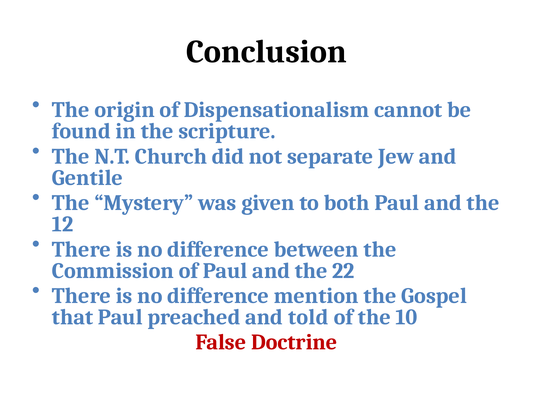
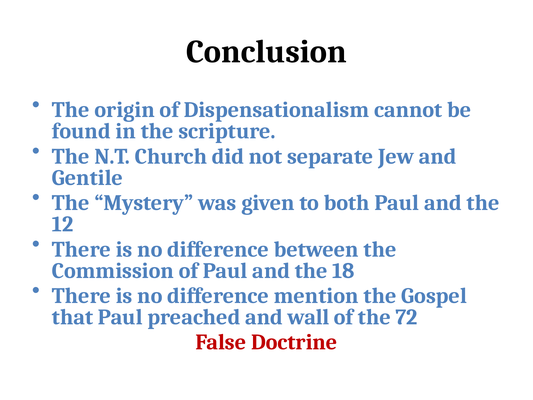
22: 22 -> 18 (343, 271)
told: told -> wall (309, 317)
10: 10 -> 72 (406, 317)
